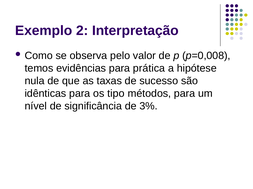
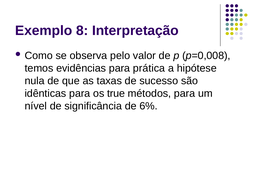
2: 2 -> 8 (82, 31)
tipo: tipo -> true (116, 94)
3%: 3% -> 6% (149, 106)
